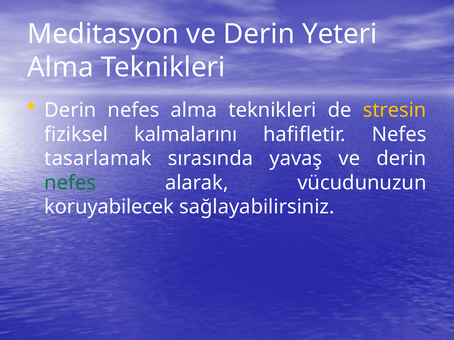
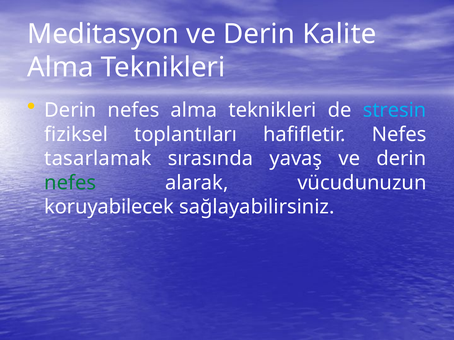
Yeteri: Yeteri -> Kalite (340, 34)
stresin colour: yellow -> light blue (395, 110)
kalmalarını: kalmalarını -> toplantıları (186, 135)
